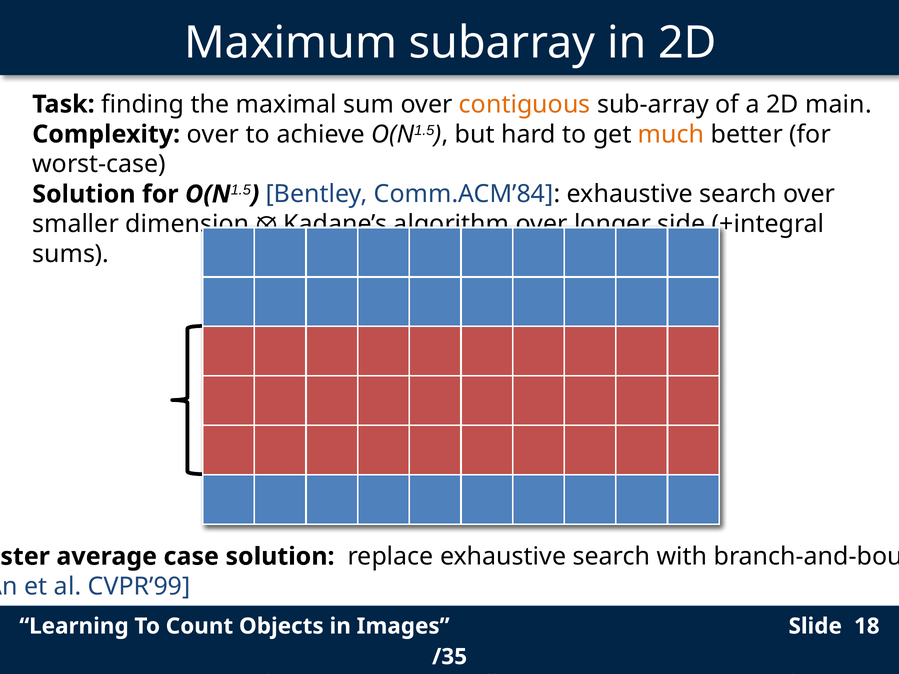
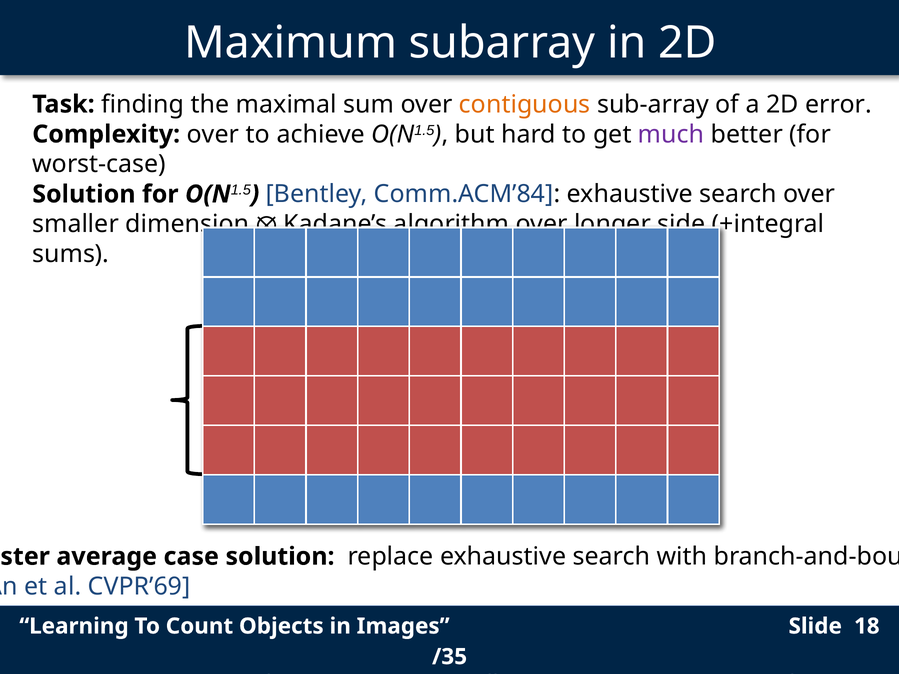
main: main -> error (839, 104)
much colour: orange -> purple (671, 134)
CVPR’99: CVPR’99 -> CVPR’69 (139, 587)
